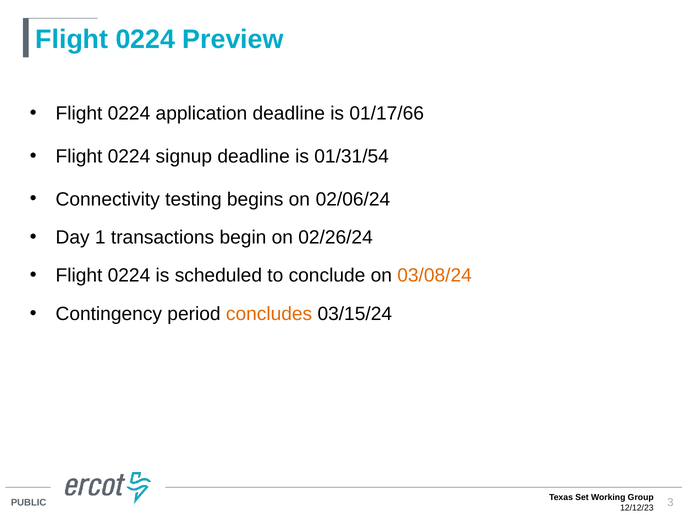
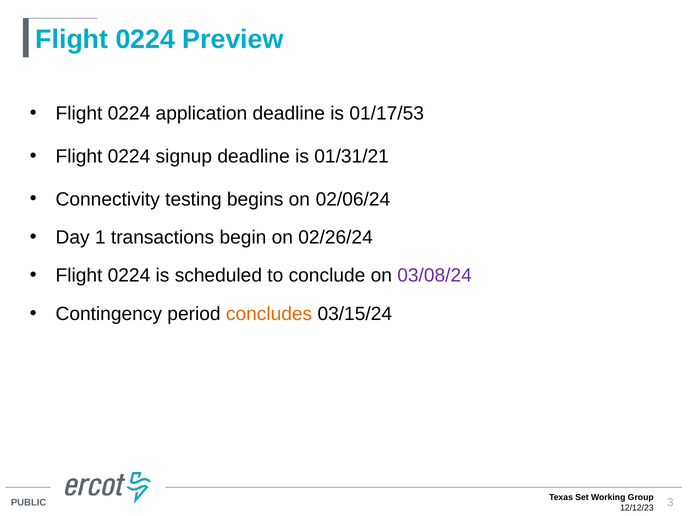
01/17/66: 01/17/66 -> 01/17/53 (387, 114)
01/31/54: 01/31/54 -> 01/31/21 (352, 157)
03/08/24 colour: orange -> purple (435, 276)
